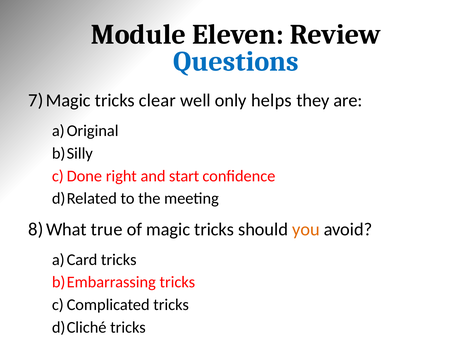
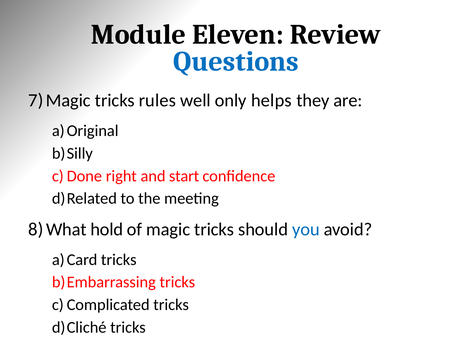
clear: clear -> rules (157, 101)
true: true -> hold (107, 229)
you colour: orange -> blue (306, 229)
